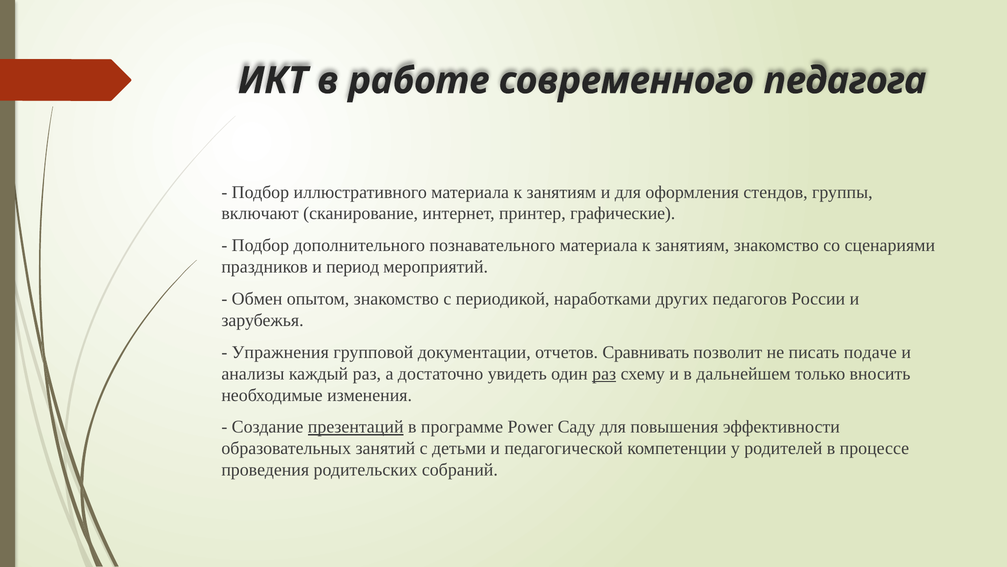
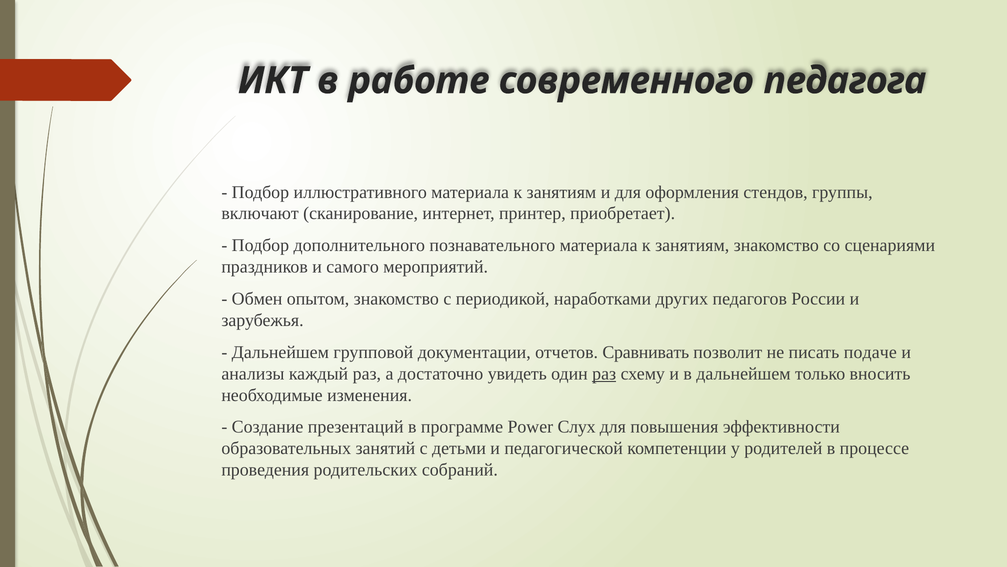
графические: графические -> приобретает (623, 213)
период: период -> самого (353, 267)
Упражнения: Упражнения -> Дальнейшем (280, 352)
презентаций underline: present -> none (356, 427)
Саду: Саду -> Слух (577, 427)
